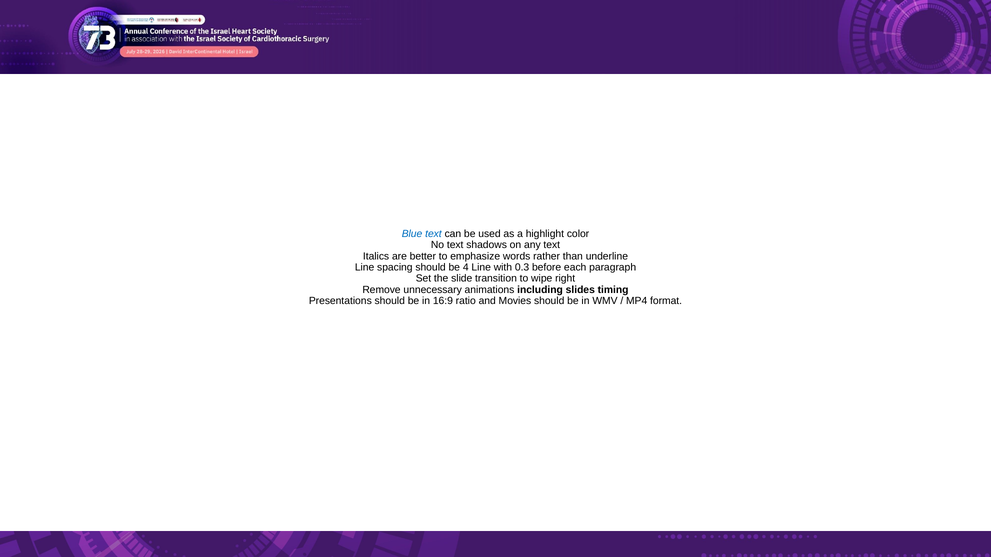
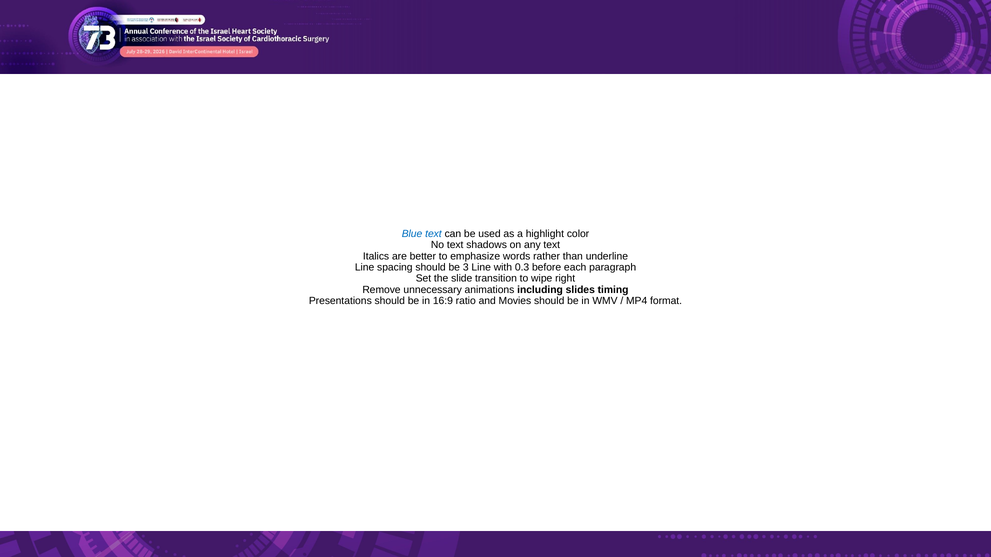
4: 4 -> 3 (466, 268)
